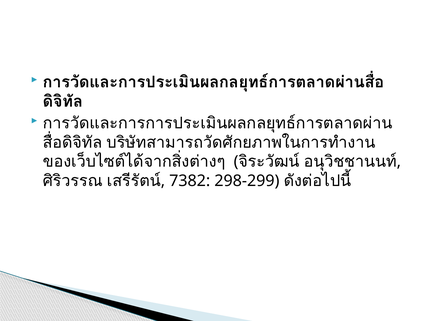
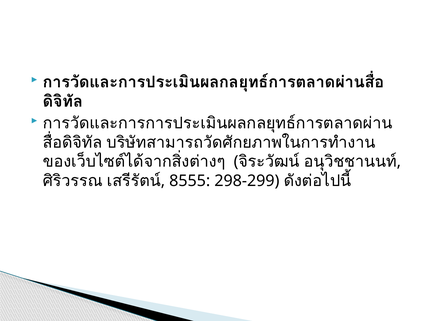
7382: 7382 -> 8555 (190, 181)
